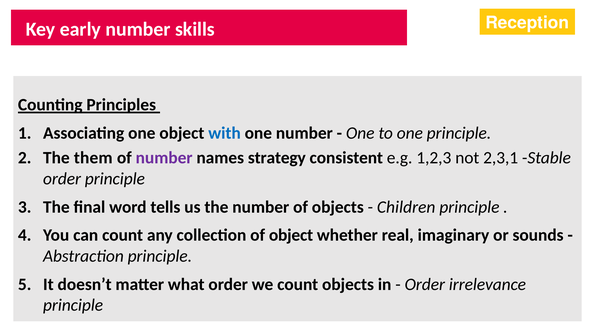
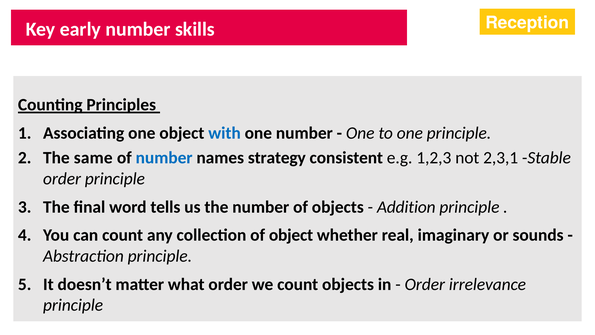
them: them -> same (93, 158)
number colour: purple -> blue (164, 158)
Children: Children -> Addition (406, 207)
